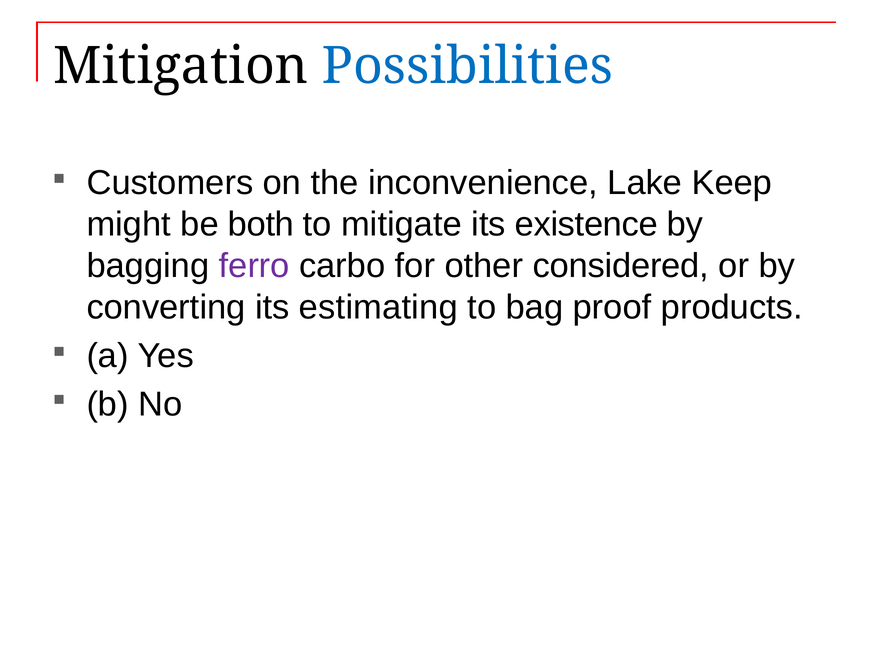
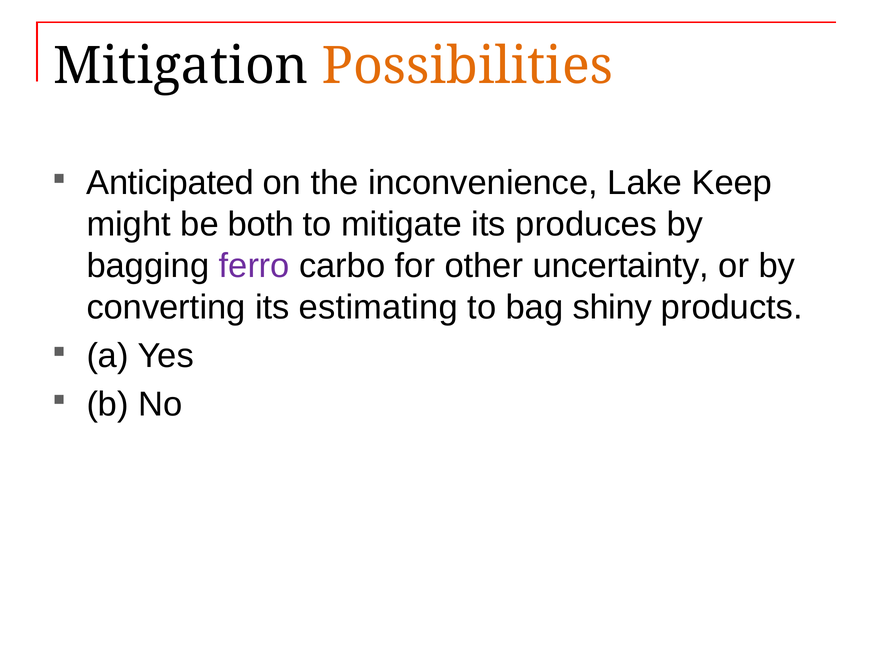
Possibilities colour: blue -> orange (467, 66)
Customers: Customers -> Anticipated (170, 183)
existence: existence -> produces (586, 224)
considered: considered -> uncertainty (621, 266)
proof: proof -> shiny (612, 307)
